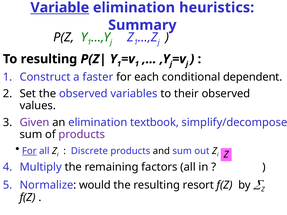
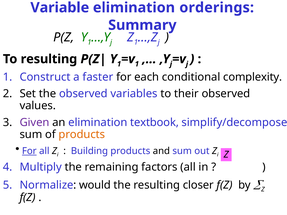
Variable underline: present -> none (60, 8)
heuristics: heuristics -> orderings (217, 8)
dependent: dependent -> complexity (253, 77)
products colour: purple -> orange (82, 135)
Discrete: Discrete -> Building (89, 151)
resort: resort -> closer (198, 185)
